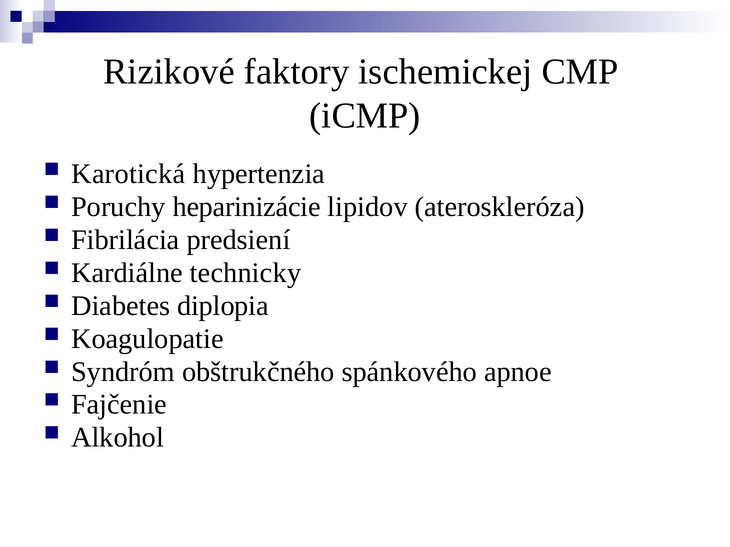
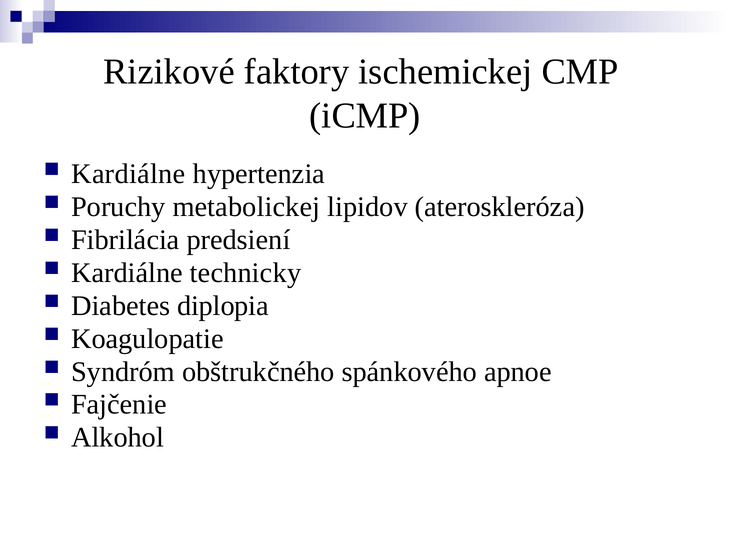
Karotická: Karotická -> Kardiálne (128, 174)
heparinizácie: heparinizácie -> metabolickej (246, 207)
